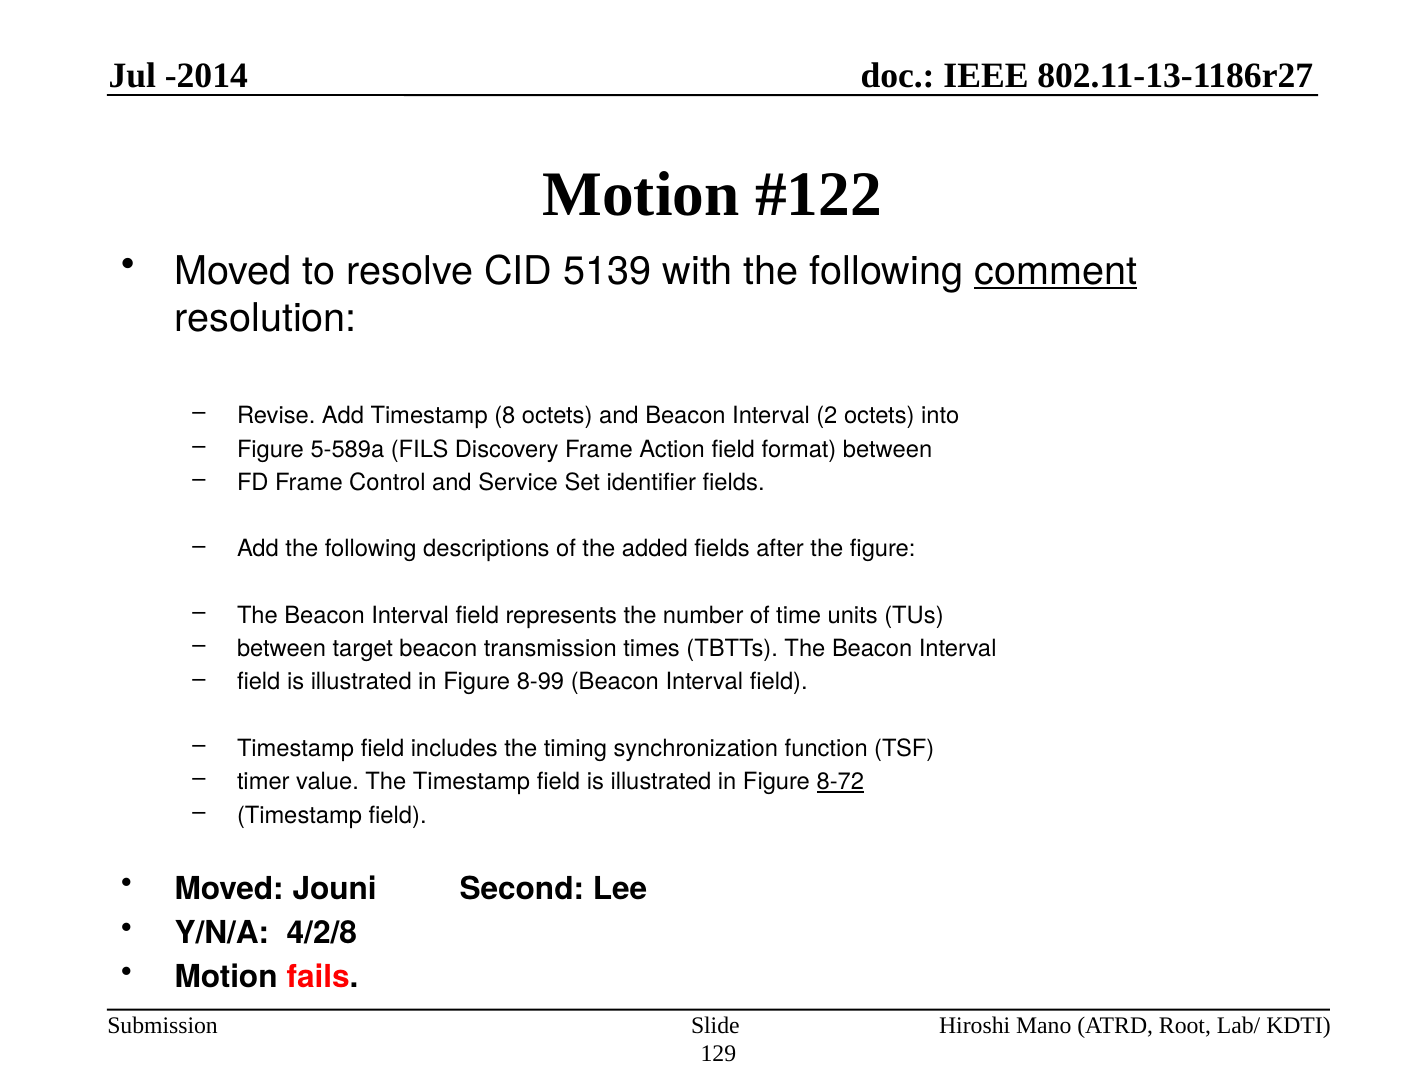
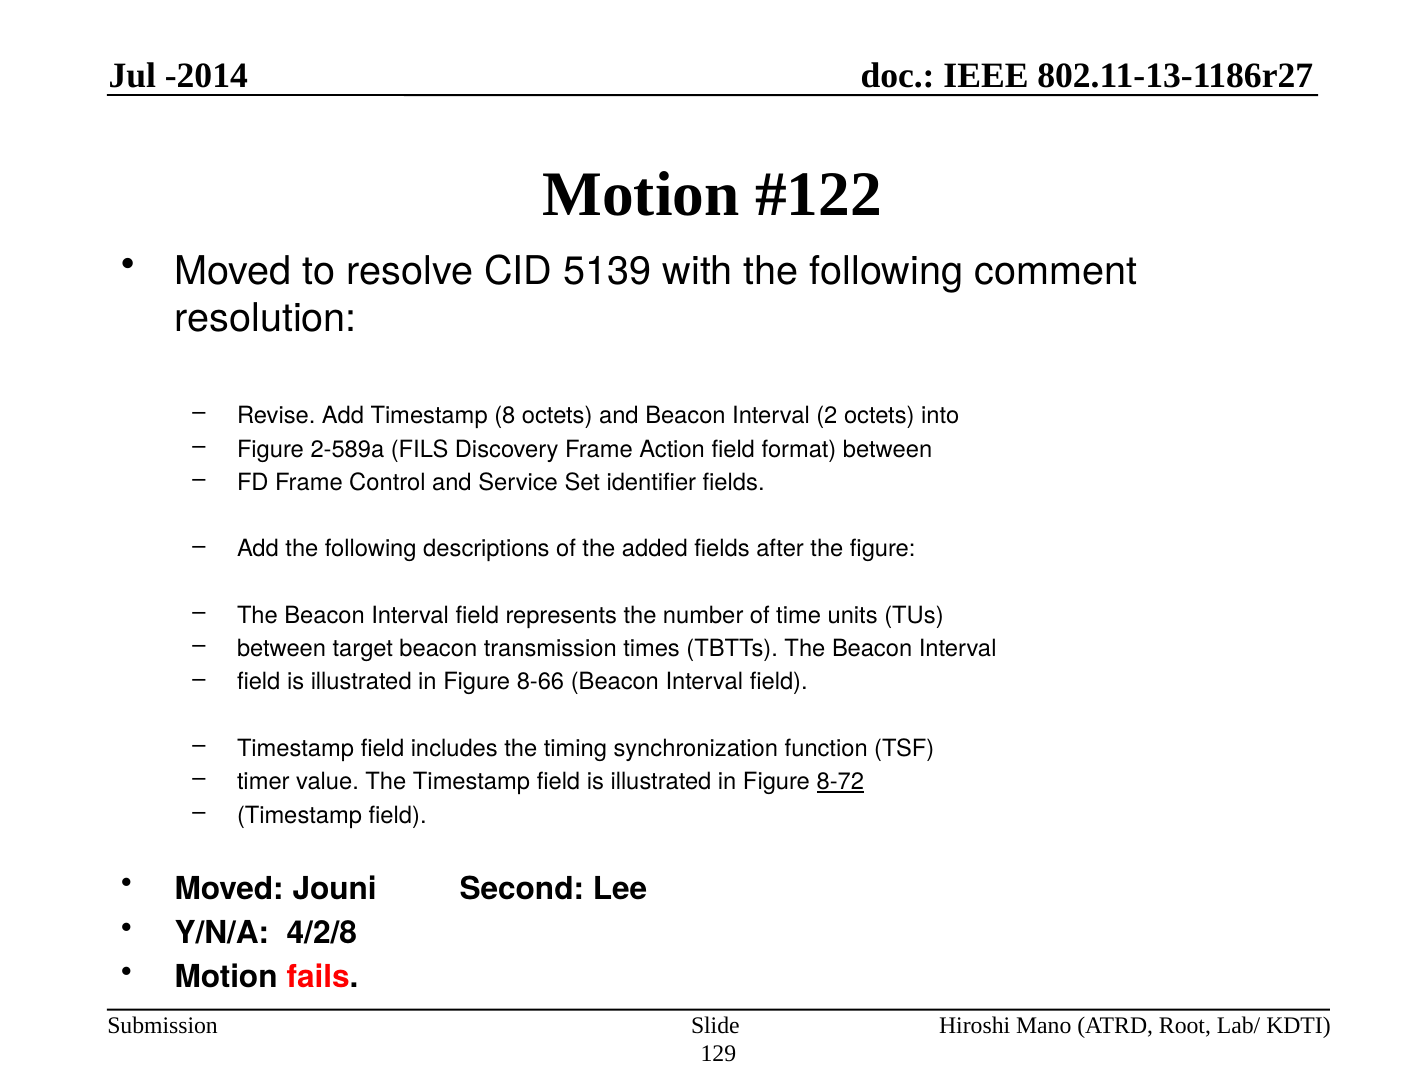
comment underline: present -> none (1056, 271)
5-589a: 5-589a -> 2-589a (347, 449)
8-99: 8-99 -> 8-66 (540, 682)
